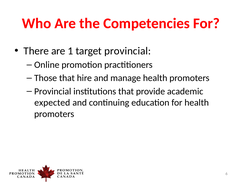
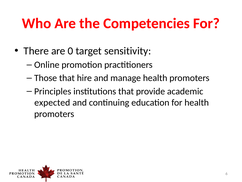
1: 1 -> 0 (70, 51)
target provincial: provincial -> sensitivity (128, 51)
Provincial: Provincial -> Principles (53, 91)
